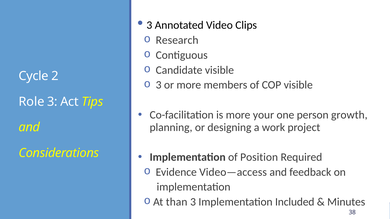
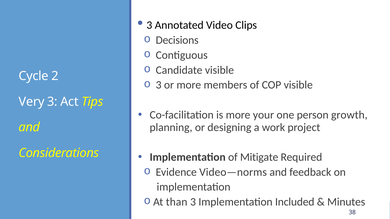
Research: Research -> Decisions (177, 40)
Role: Role -> Very (32, 102)
Position: Position -> Mitigate (259, 157)
Video—access: Video—access -> Video—norms (233, 172)
